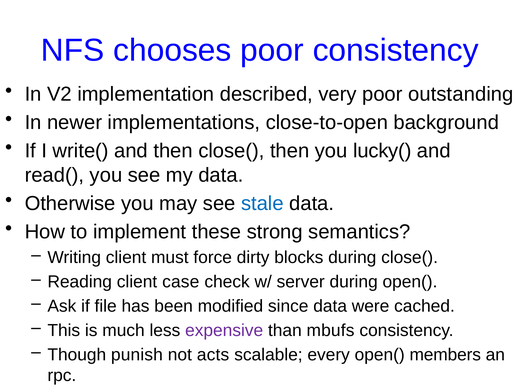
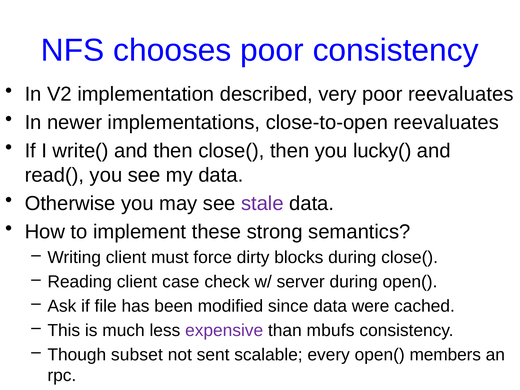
poor outstanding: outstanding -> reevaluates (461, 94)
close-to-open background: background -> reevaluates (446, 122)
stale colour: blue -> purple (262, 203)
punish: punish -> subset (137, 355)
acts: acts -> sent (213, 355)
